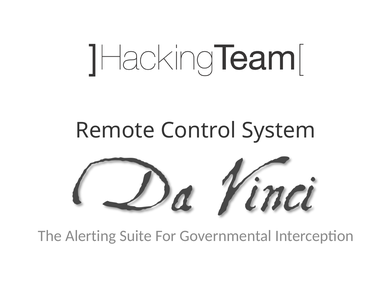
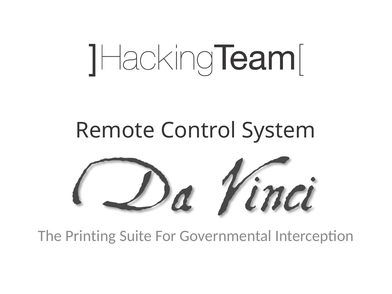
Alerting: Alerting -> Printing (91, 236)
